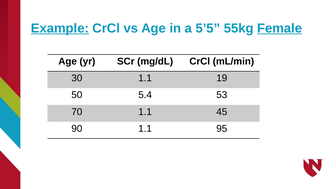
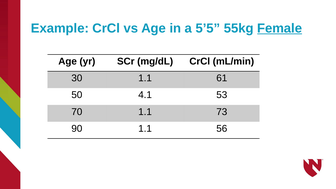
Example underline: present -> none (60, 28)
19: 19 -> 61 (222, 78)
5.4: 5.4 -> 4.1 (145, 95)
45: 45 -> 73 (222, 112)
95: 95 -> 56 (222, 129)
